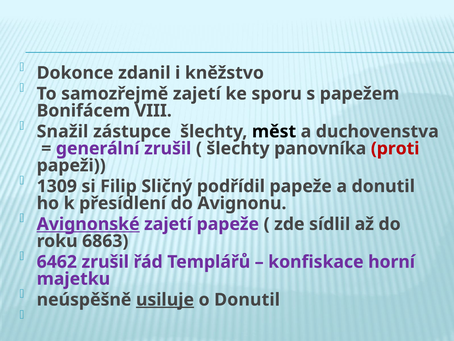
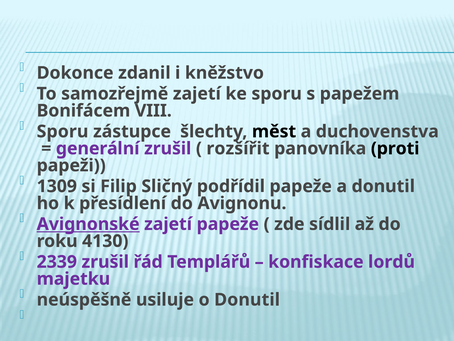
Snažil: Snažil -> Sporu (63, 131)
šlechty: šlechty -> rozšířit (238, 148)
proti colour: red -> black (395, 148)
6863: 6863 -> 4130 (105, 241)
6462: 6462 -> 2339 (57, 262)
horní: horní -> lordů (392, 262)
usiluje underline: present -> none (165, 299)
